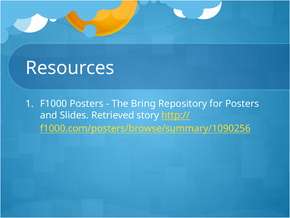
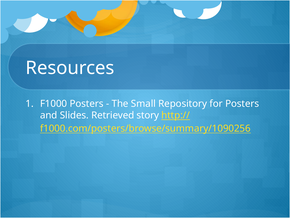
Bring: Bring -> Small (143, 103)
